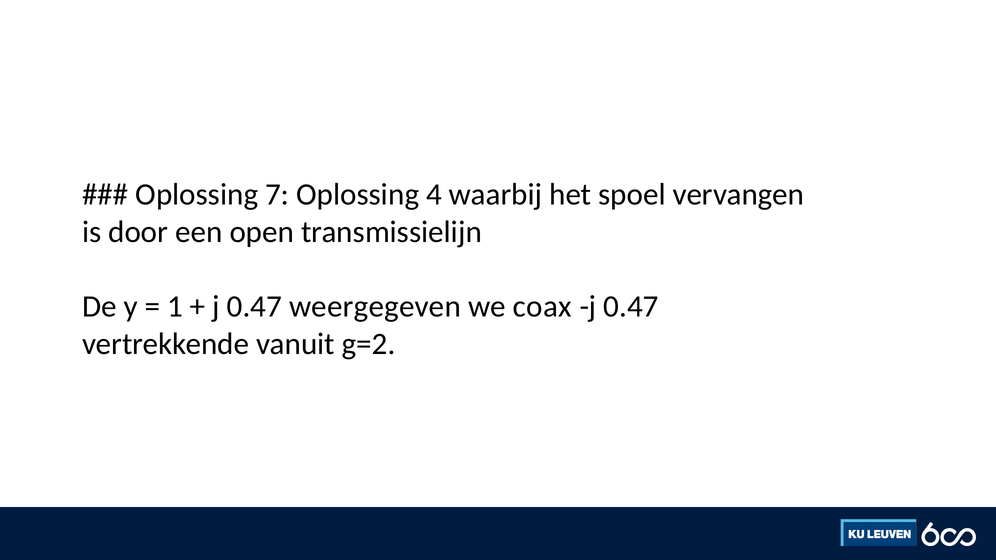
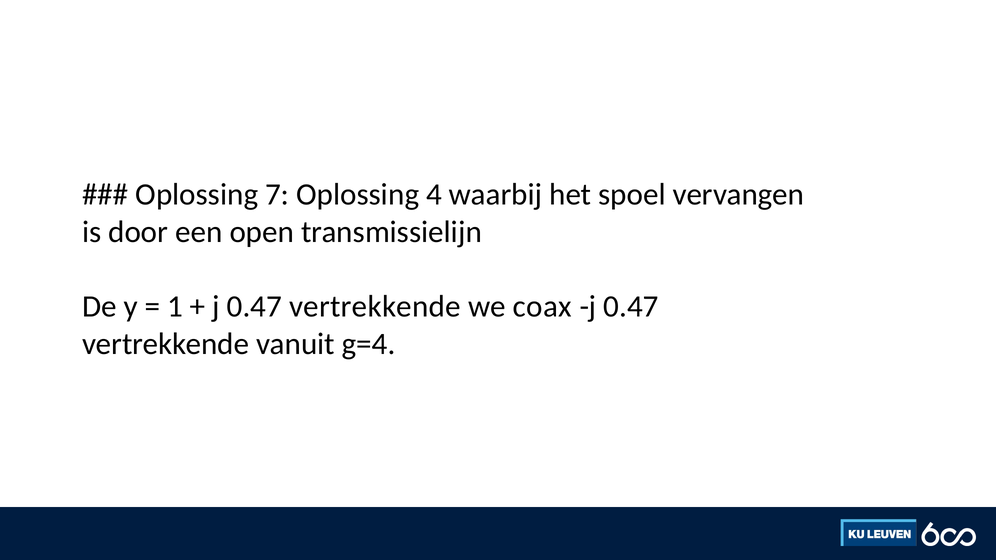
weergegeven: weergegeven -> vertrekkende (375, 307)
g=2: g=2 -> g=4 (369, 344)
